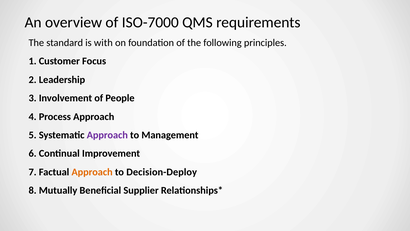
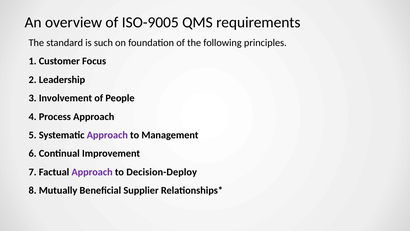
ISO-7000: ISO-7000 -> ISO-9005 (150, 22)
with: with -> such (103, 43)
Approach colour: orange -> purple (92, 172)
